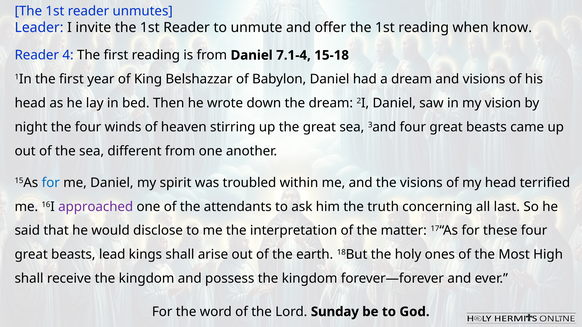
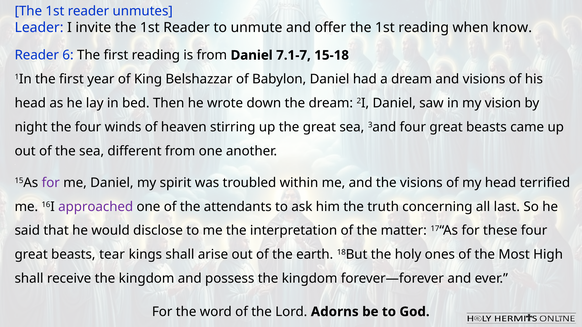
4: 4 -> 6 (68, 55)
7.1-4: 7.1-4 -> 7.1-7 (294, 55)
for colour: blue -> purple (51, 183)
lead: lead -> tear (112, 255)
Sunday: Sunday -> Adorns (335, 312)
